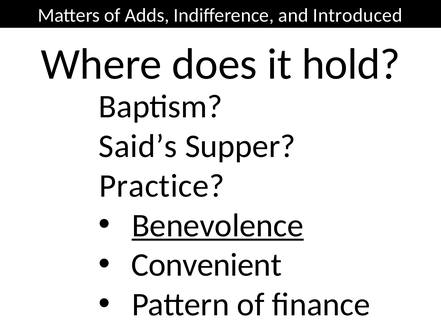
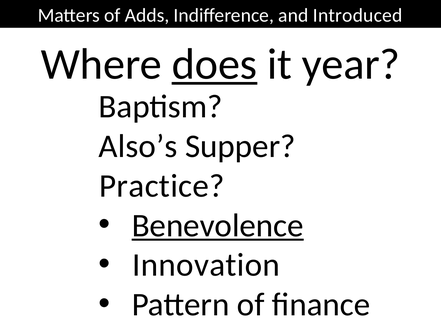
does underline: none -> present (214, 65)
hold: hold -> year (351, 65)
Said’s: Said’s -> Also’s (138, 147)
Convenient: Convenient -> Innovation (206, 266)
